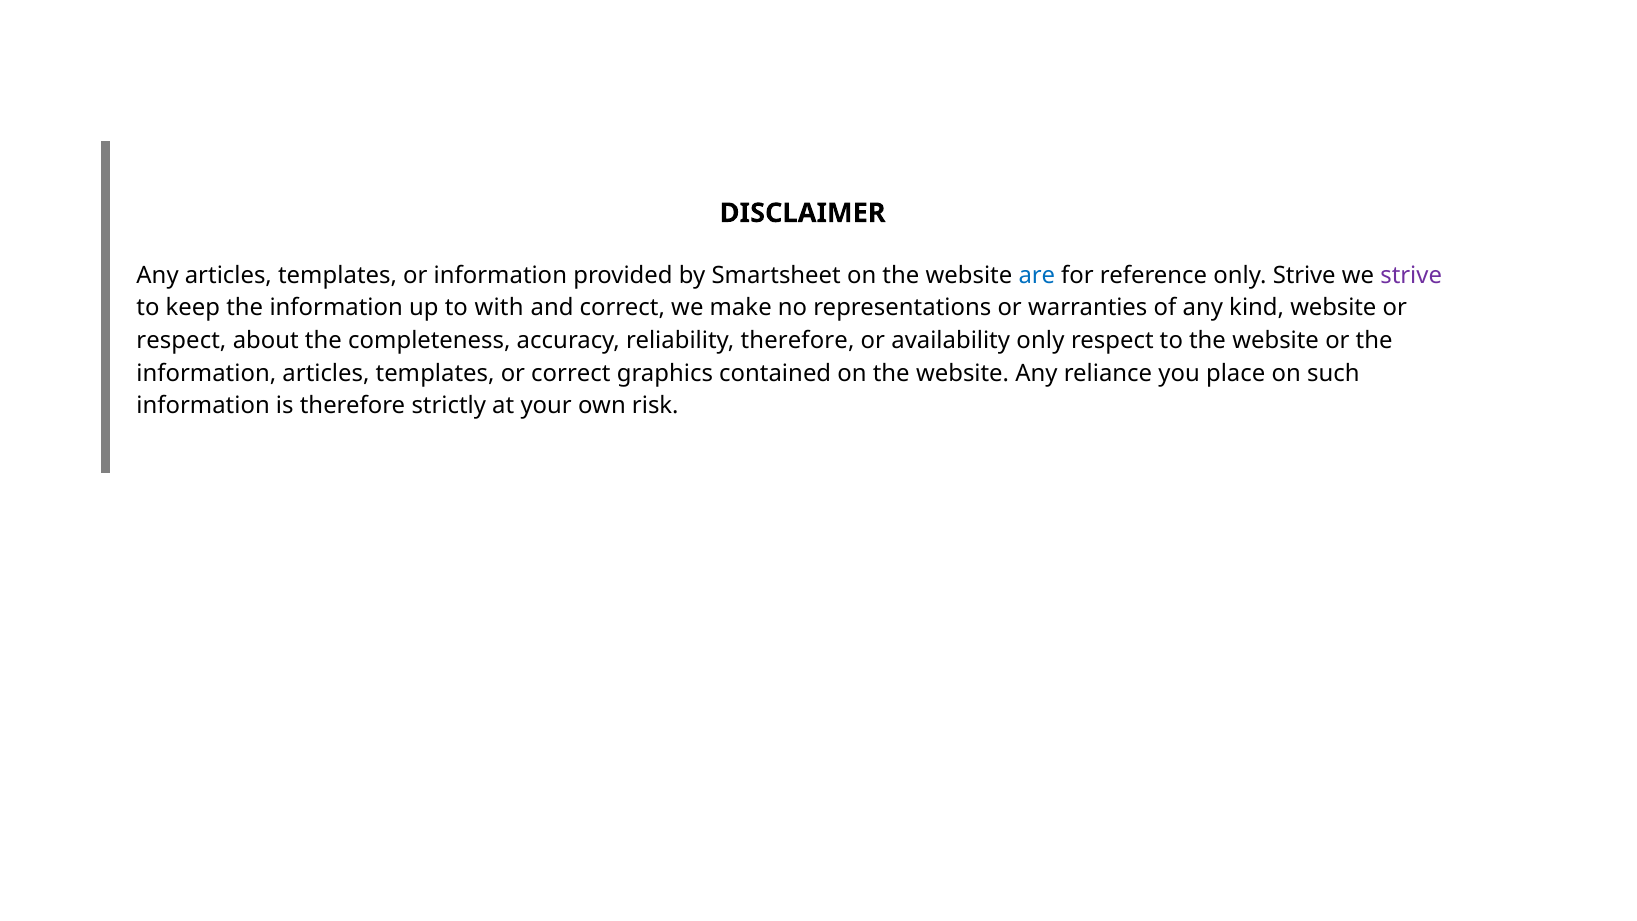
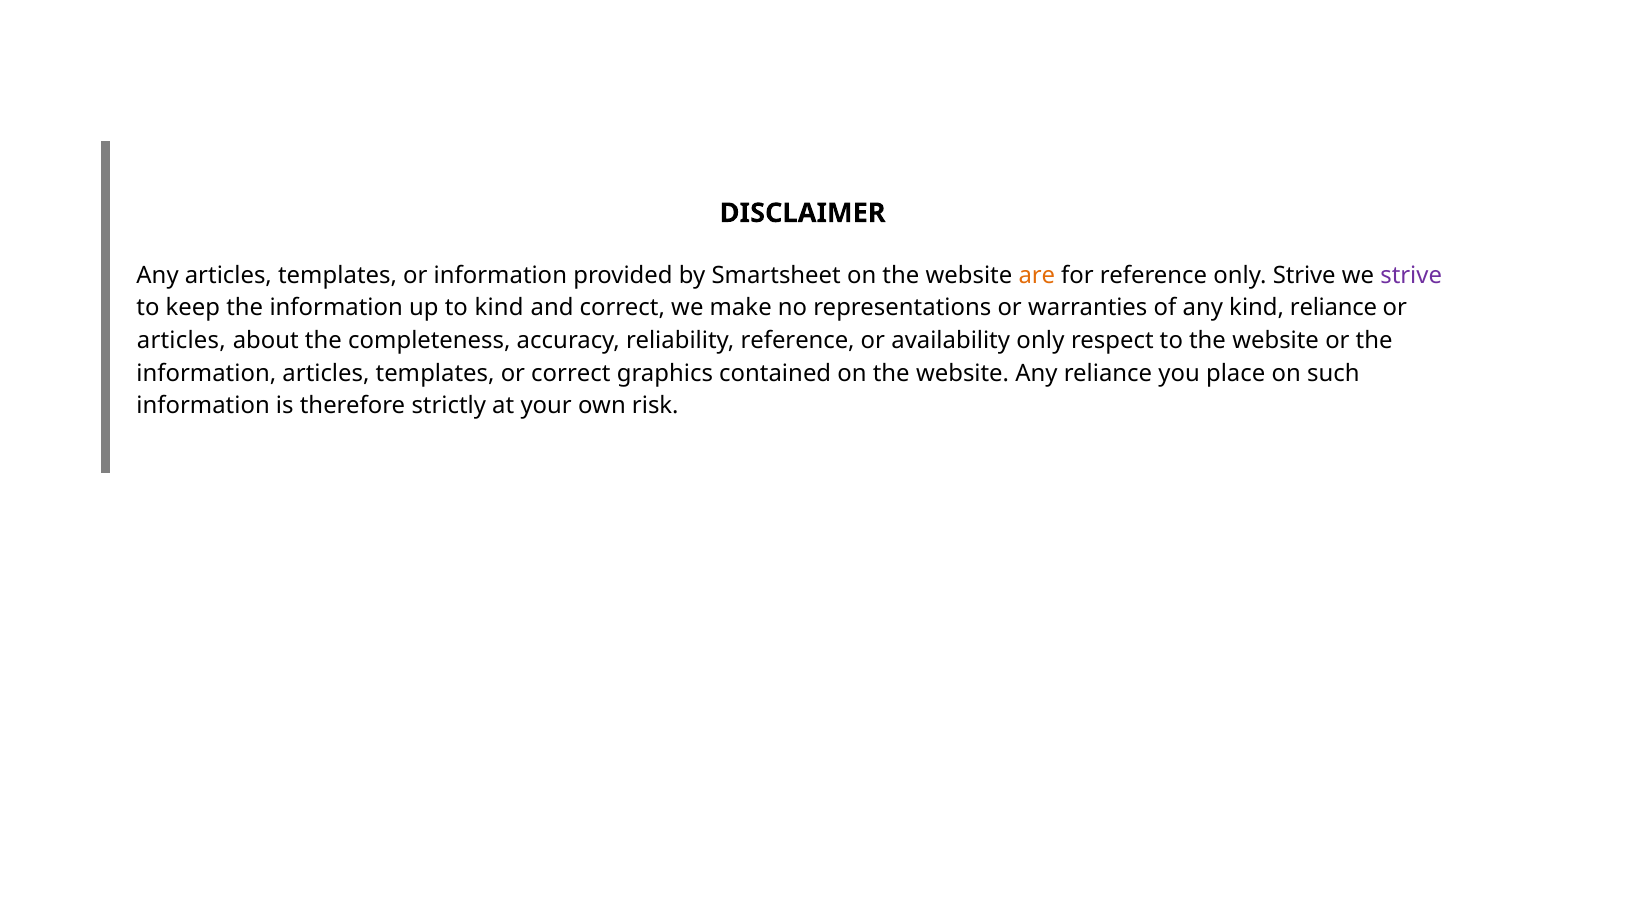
are colour: blue -> orange (1037, 276)
to with: with -> kind (499, 308)
kind website: website -> reliance (1333, 308)
respect: respect -> articles (181, 341)
reliability therefore: therefore -> reference (798, 341)
